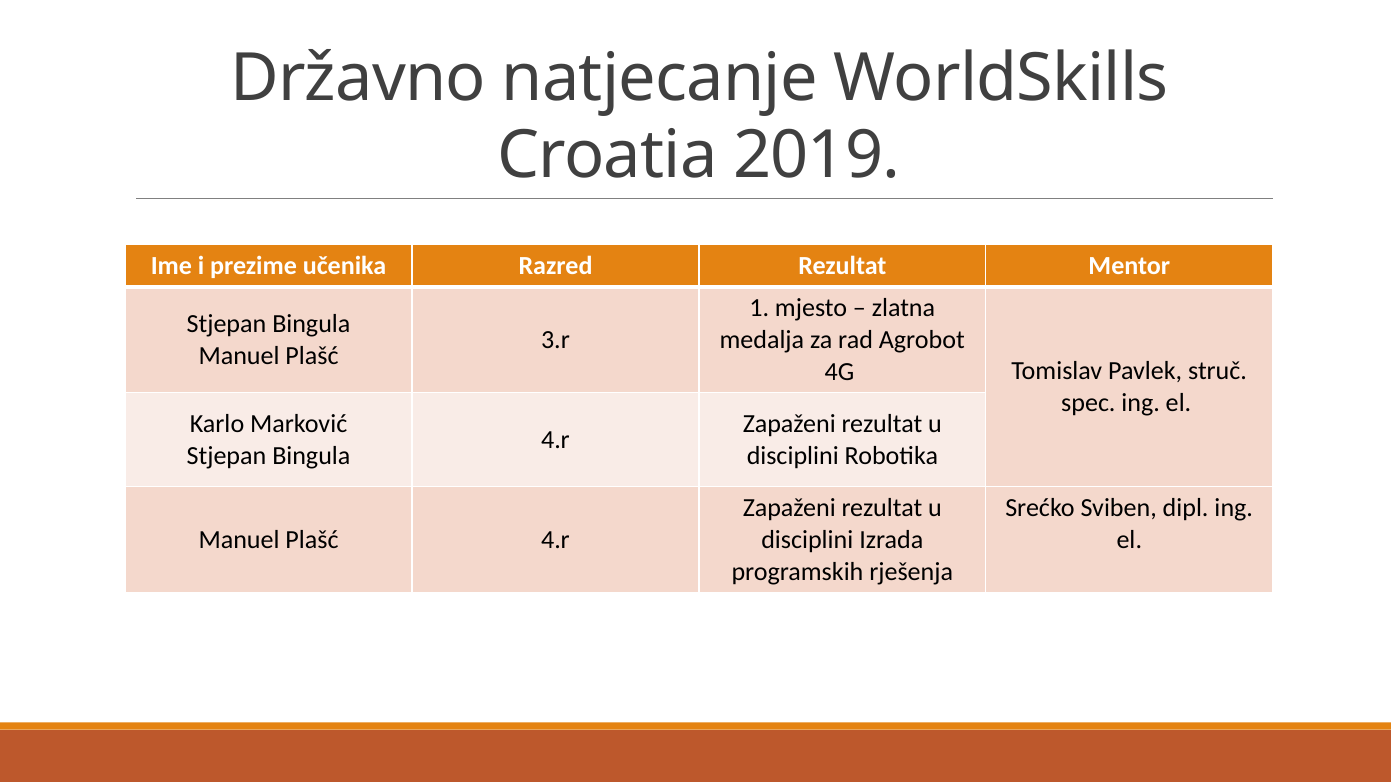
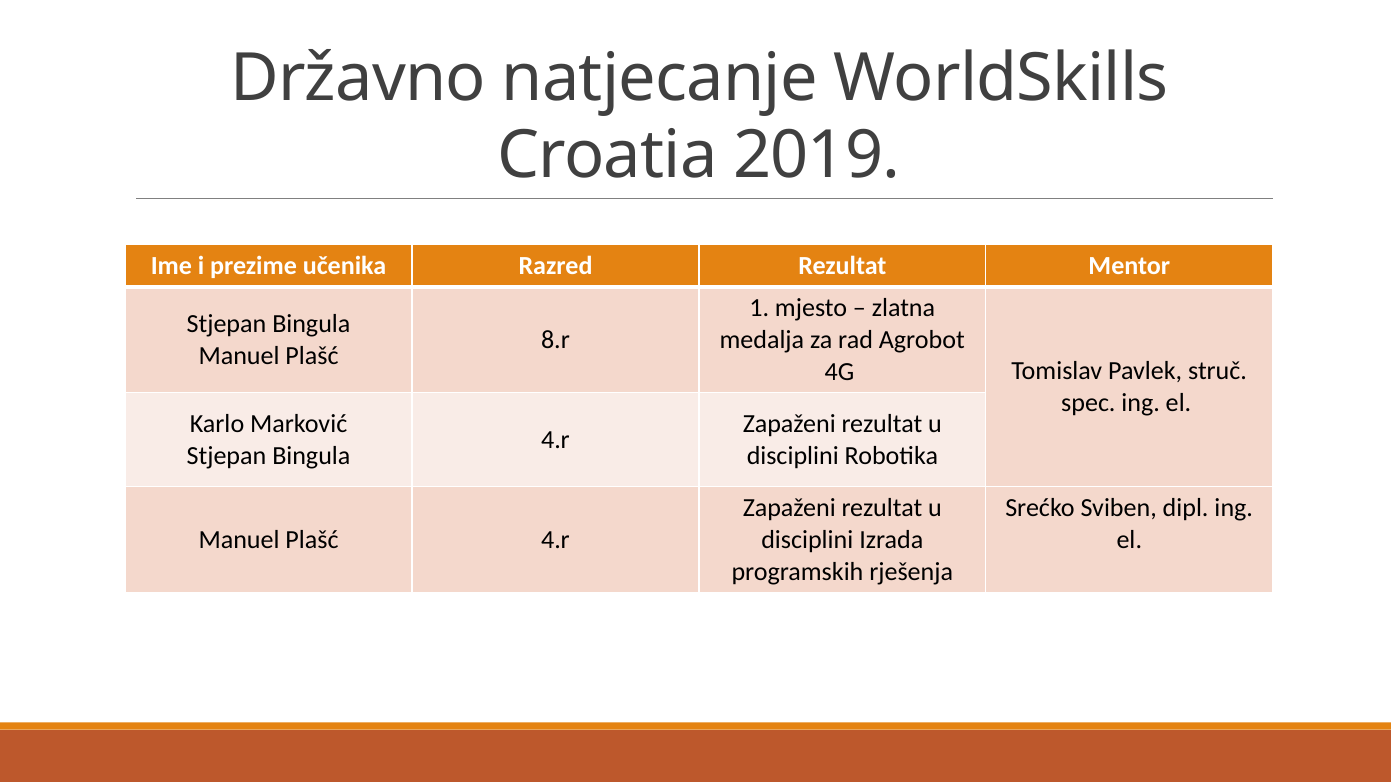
3.r: 3.r -> 8.r (555, 340)
